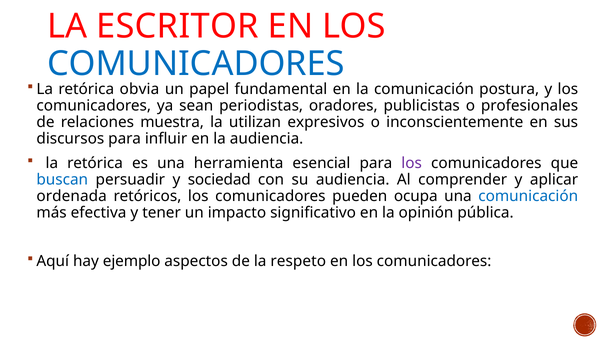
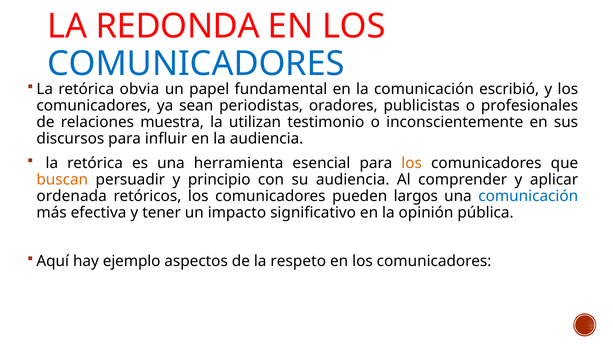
ESCRITOR: ESCRITOR -> REDONDA (178, 26)
postura: postura -> escribió (509, 89)
expresivos: expresivos -> testimonio (326, 122)
los colour: purple -> orange (412, 163)
buscan colour: blue -> orange (62, 179)
sociedad: sociedad -> principio (219, 179)
ocupa: ocupa -> largos (416, 196)
